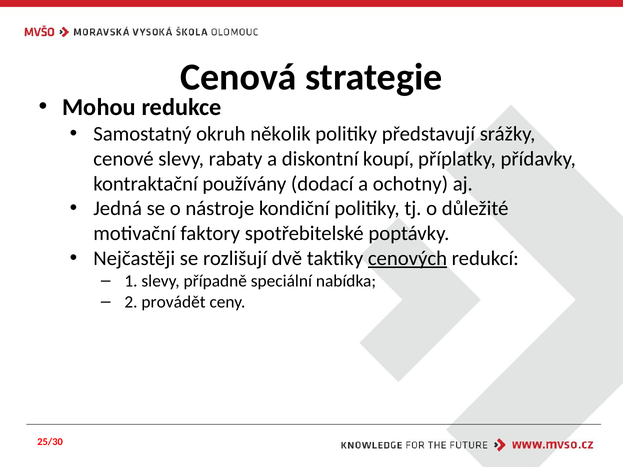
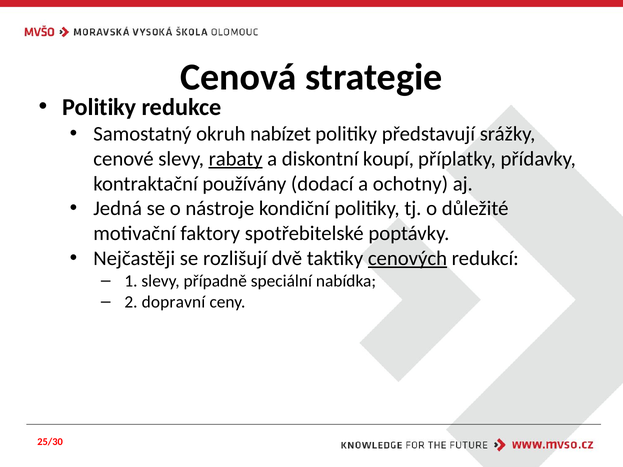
Mohou: Mohou -> Politiky (99, 107)
několik: několik -> nabízet (281, 134)
rabaty underline: none -> present (236, 159)
provádět: provádět -> dopravní (173, 302)
